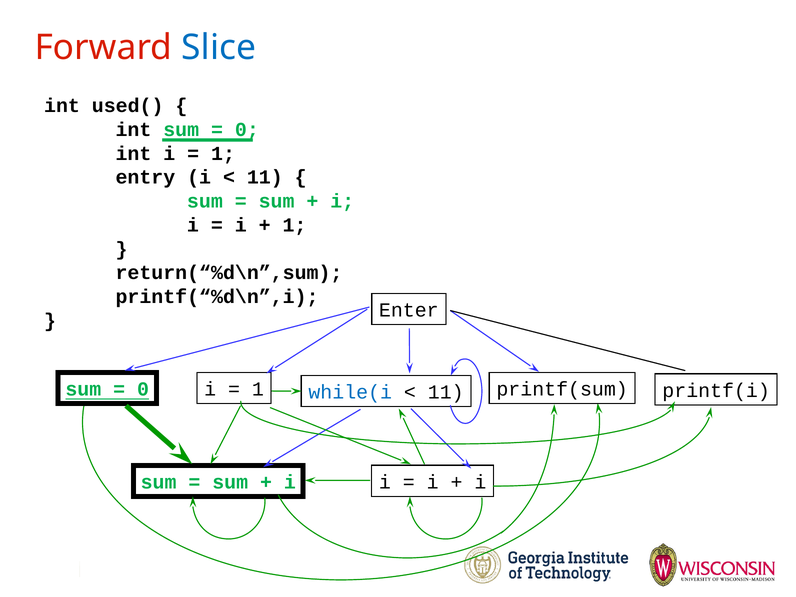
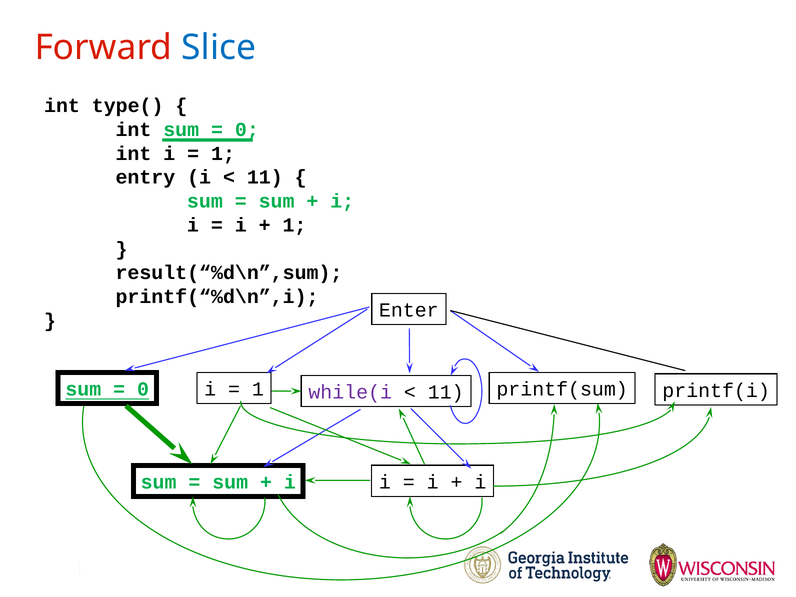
used(: used( -> type( (128, 106)
return(“%d\n”,sum: return(“%d\n”,sum -> result(“%d\n”,sum (229, 273)
while(i colour: blue -> purple (350, 392)
